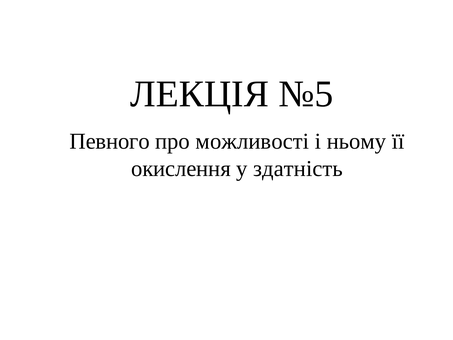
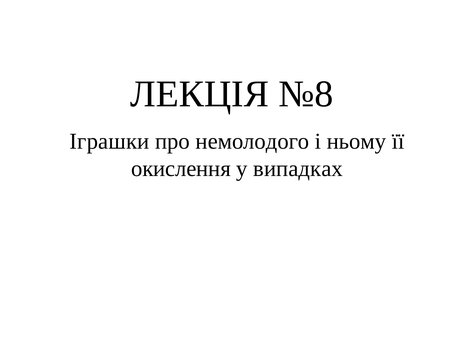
№5: №5 -> №8 (306, 94)
Певного: Певного -> Іграшки (109, 141)
можливості: можливості -> немолодого (252, 141)
здатність: здатність -> випадках (298, 168)
